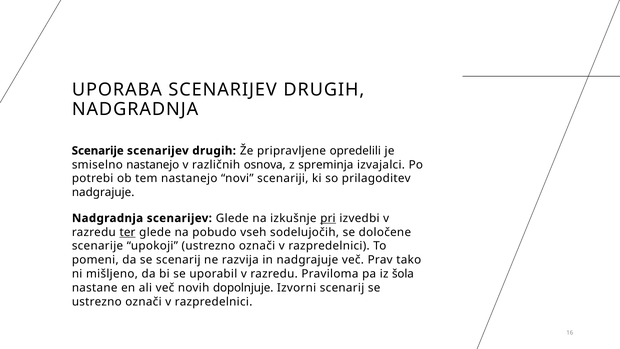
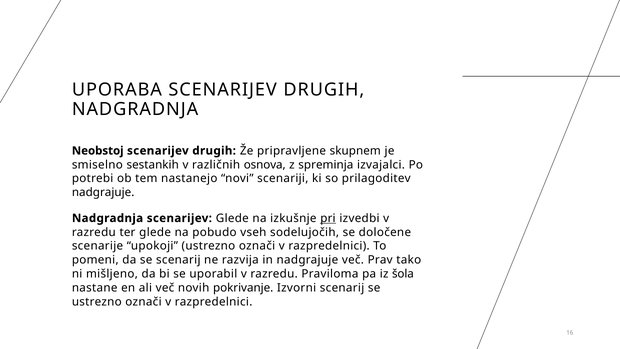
Scenarije: Scenarije -> Neobstoj (98, 151)
opredelili: opredelili -> skupnem (355, 151)
smiselno nastanejo: nastanejo -> sestankih (153, 165)
ter underline: present -> none (127, 232)
dopolnjuje: dopolnjuje -> pokrivanje (243, 288)
